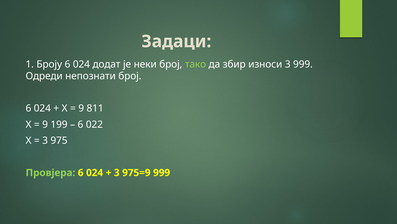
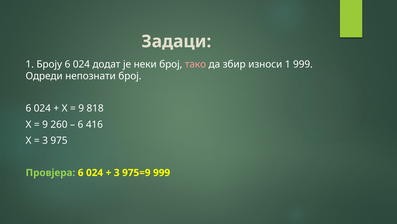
тако colour: light green -> pink (195, 64)
износи 3: 3 -> 1 (288, 64)
811: 811 -> 818 (95, 108)
199: 199 -> 260 (59, 124)
022: 022 -> 416 (94, 124)
